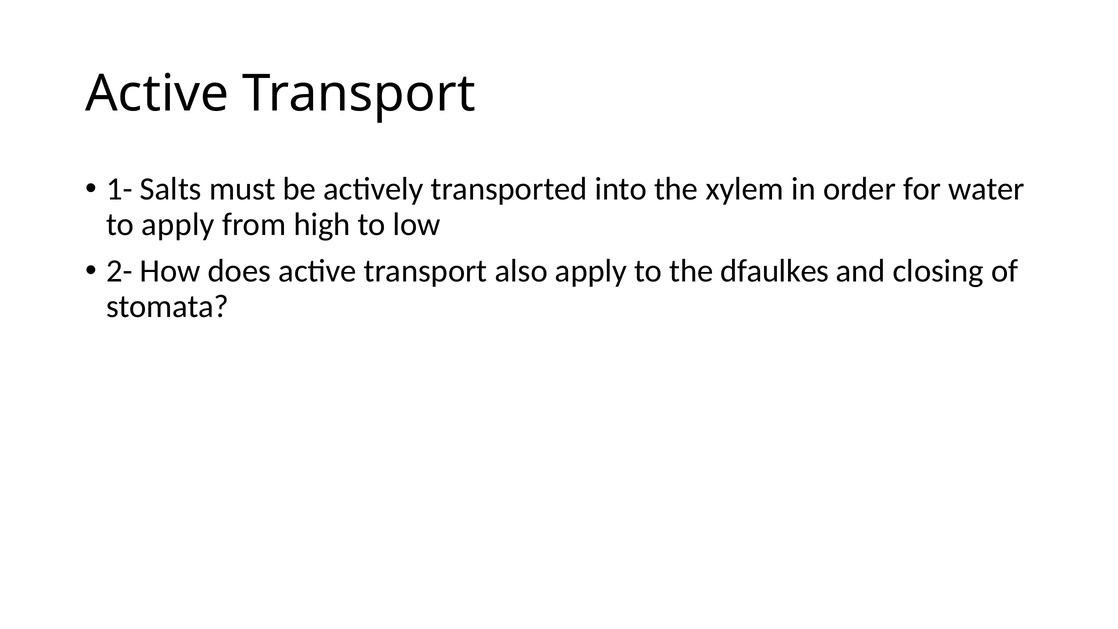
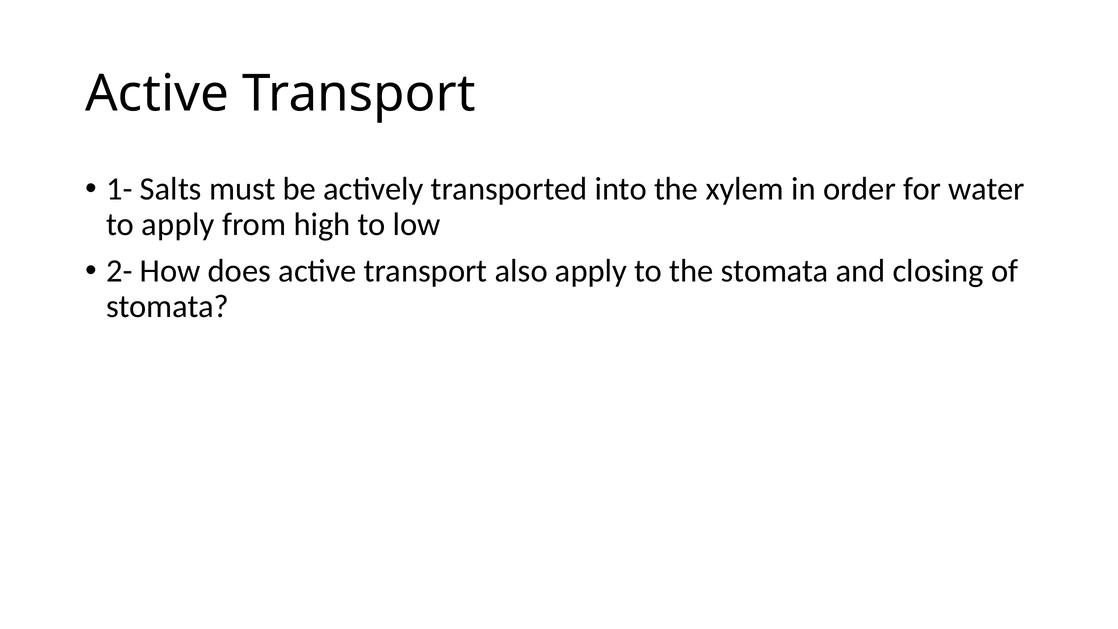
the dfaulkes: dfaulkes -> stomata (775, 271)
